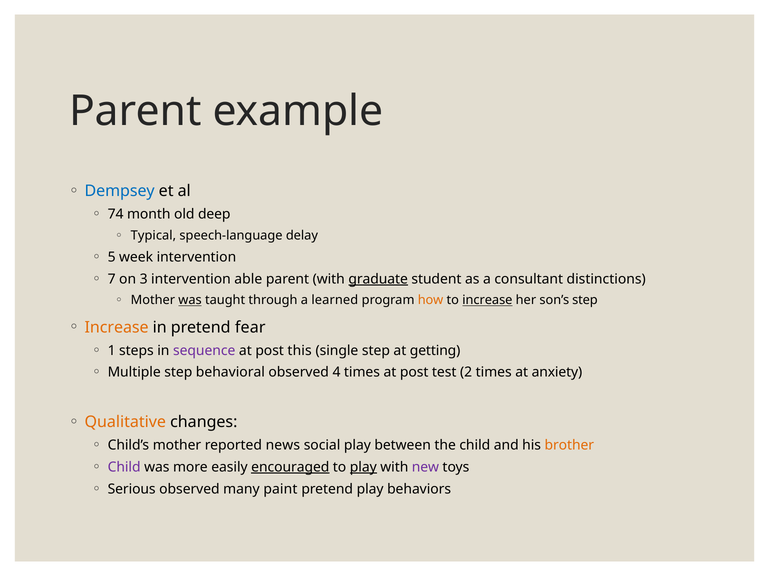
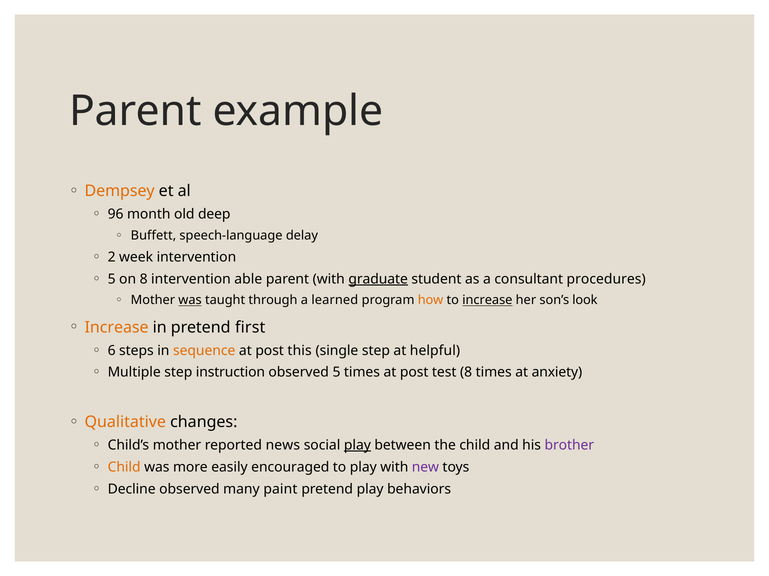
Dempsey colour: blue -> orange (120, 191)
74: 74 -> 96 (116, 215)
Typical: Typical -> Buffett (153, 236)
5: 5 -> 2 (112, 257)
7: 7 -> 5 (112, 279)
on 3: 3 -> 8 (144, 279)
distinctions: distinctions -> procedures (606, 279)
son’s step: step -> look (585, 301)
fear: fear -> first (250, 328)
1: 1 -> 6 (112, 351)
sequence colour: purple -> orange (204, 351)
getting: getting -> helpful (435, 351)
behavioral: behavioral -> instruction (230, 373)
observed 4: 4 -> 5 (336, 373)
test 2: 2 -> 8 (466, 373)
play underline: none -> present (357, 446)
brother colour: orange -> purple (569, 446)
Child colour: purple -> orange (124, 468)
encouraged underline: present -> none (290, 468)
play underline: present -> none (363, 468)
Serious: Serious -> Decline (132, 490)
